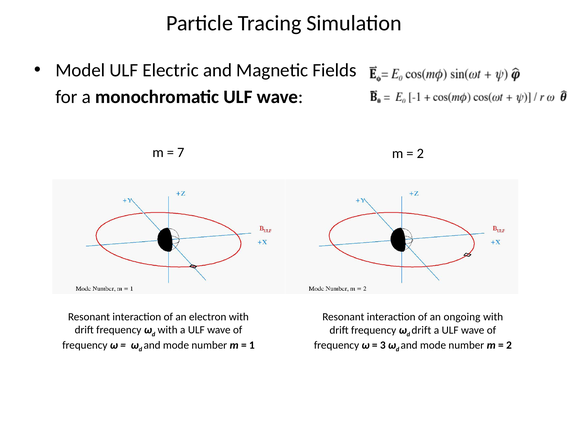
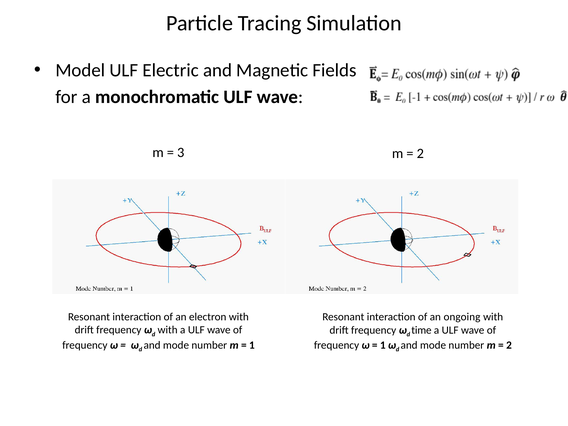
7: 7 -> 3 (181, 152)
drift: drift -> time (421, 330)
3: 3 -> 1 (383, 345)
